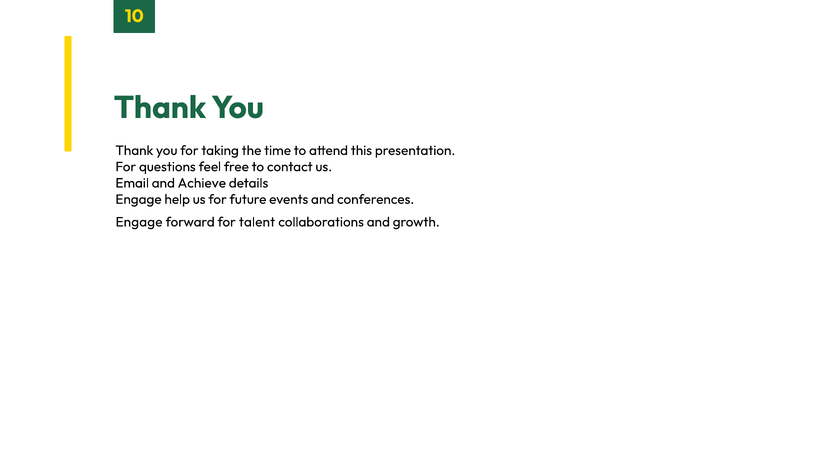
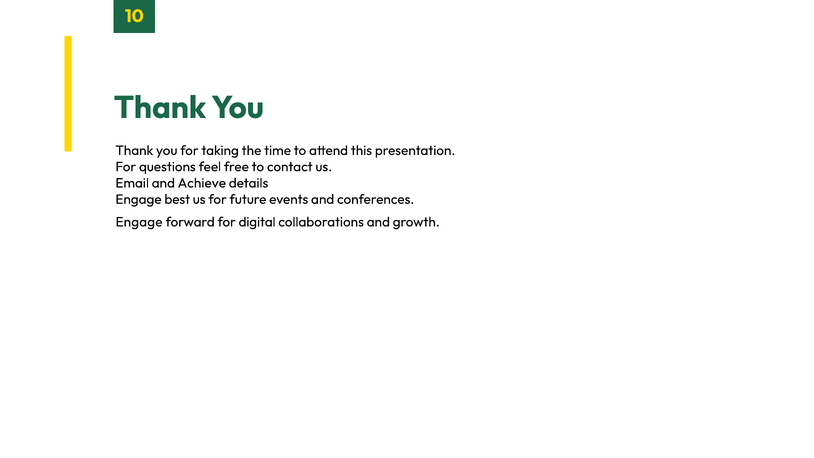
help: help -> best (177, 199)
talent: talent -> digital (257, 222)
